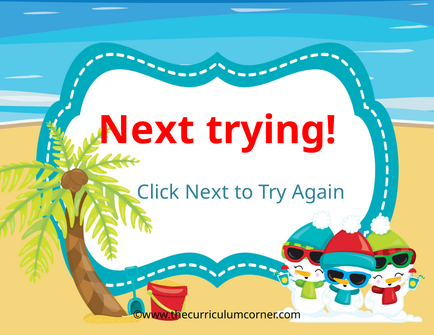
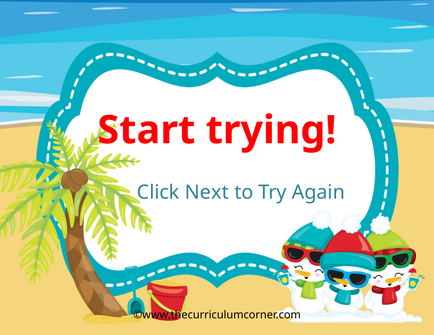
Next: Next -> Start (146, 130)
